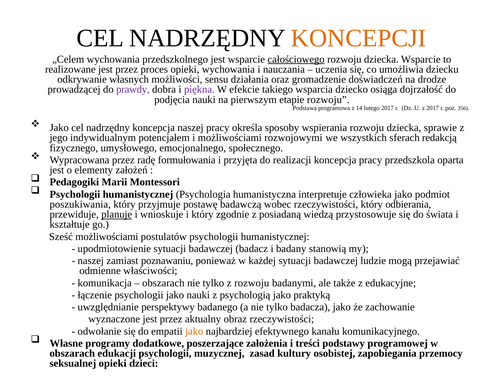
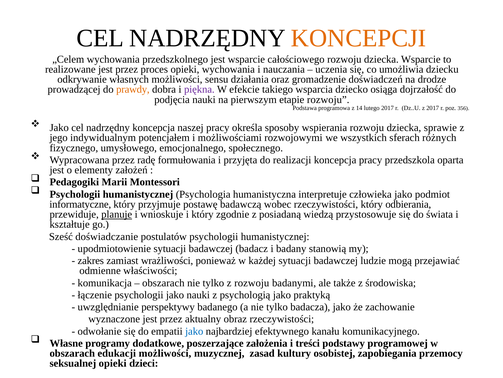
całościowego underline: present -> none (296, 59)
prawdy colour: purple -> orange (133, 89)
redakcją: redakcją -> różnych (439, 138)
poszukiwania: poszukiwania -> informatyczne (80, 204)
Sześć możliwościami: możliwościami -> doświadczanie (107, 236)
naszej: naszej -> zakres (91, 260)
poznawaniu: poznawaniu -> wrażliwości (167, 260)
edukacyjne: edukacyjne -> środowiska (391, 282)
jako colour: orange -> blue (194, 331)
edukacji psychologii: psychologii -> możliwości (165, 353)
